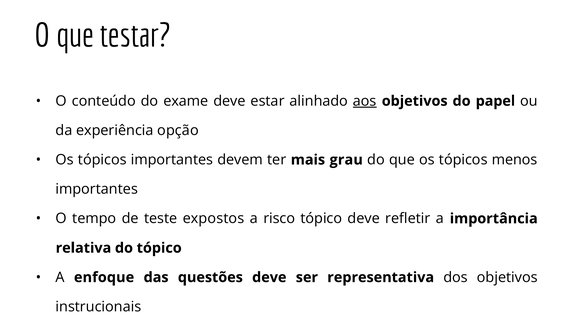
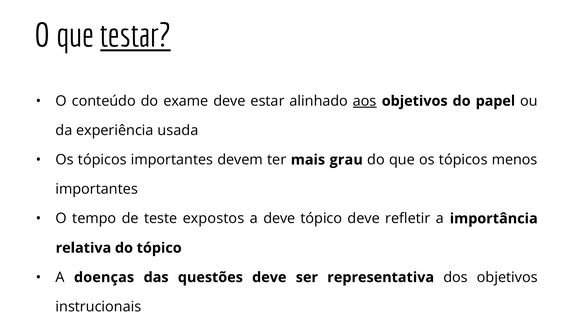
testar underline: none -> present (135, 36)
opção: opção -> usada (178, 130)
a risco: risco -> deve (279, 219)
enfoque: enfoque -> doenças (104, 277)
